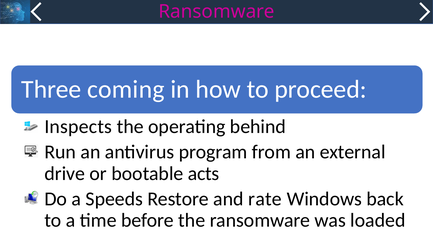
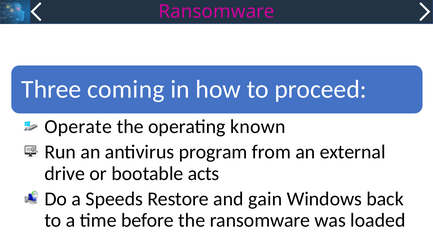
Inspects: Inspects -> Operate (78, 127)
behind: behind -> known (258, 127)
rate: rate -> gain (265, 199)
